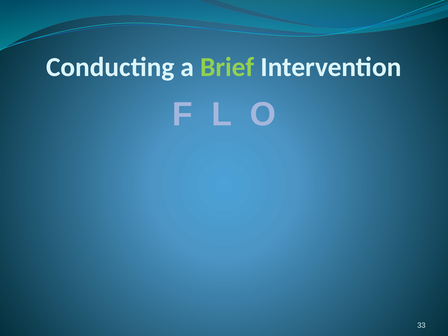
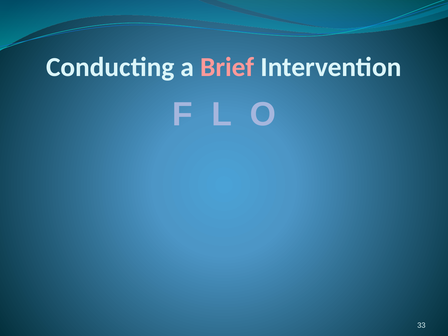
Brief colour: light green -> pink (227, 67)
